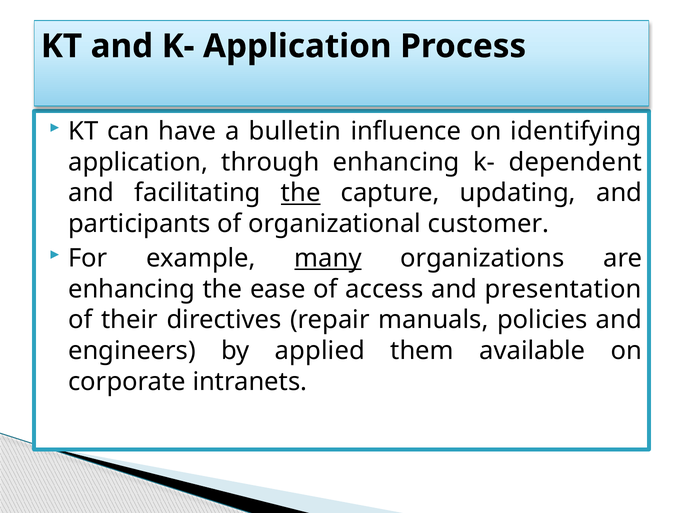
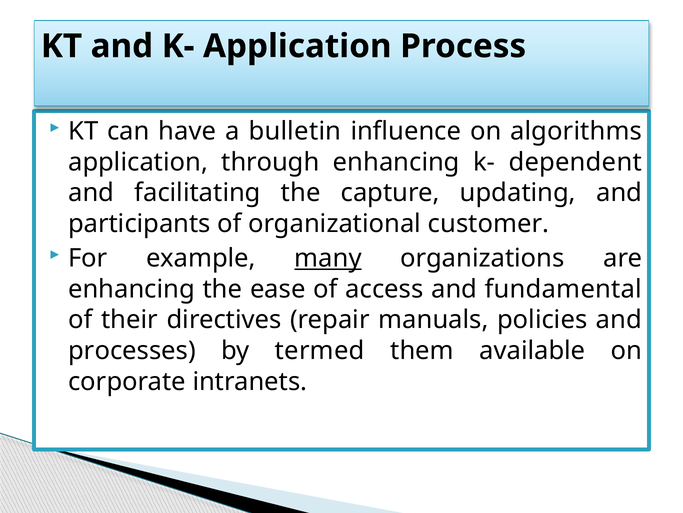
identifying: identifying -> algorithms (576, 131)
the underline: present -> none (301, 193)
presentation: presentation -> fundamental (563, 289)
engineers: engineers -> processes (132, 350)
applied: applied -> termed (320, 350)
